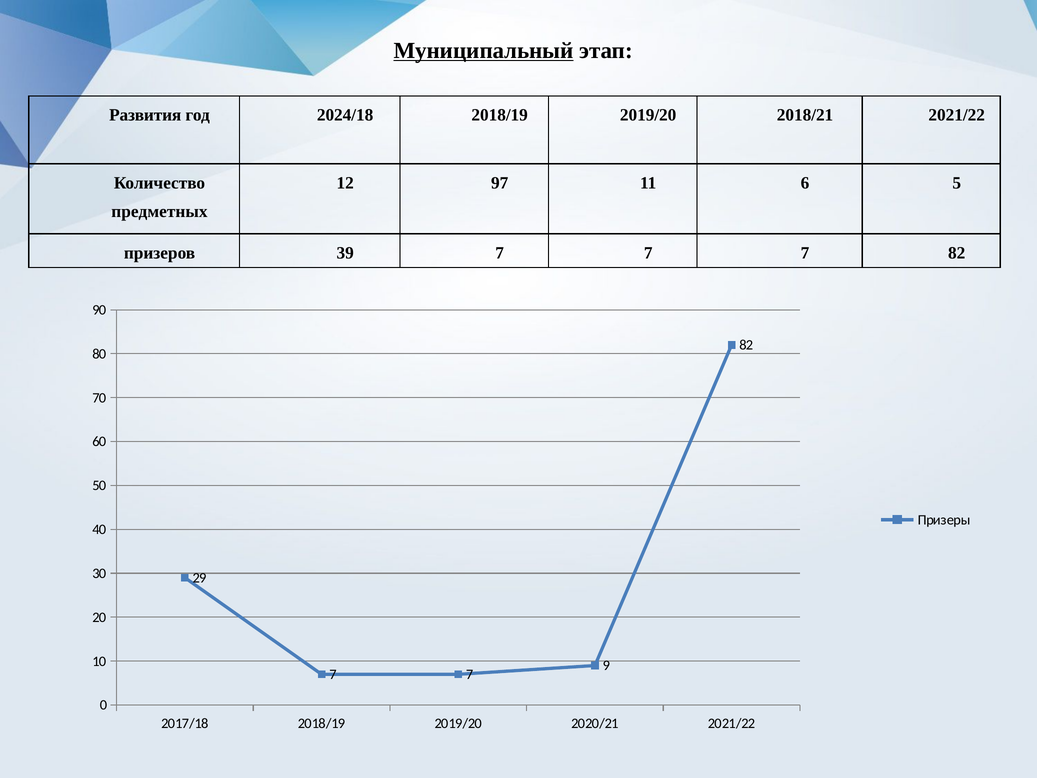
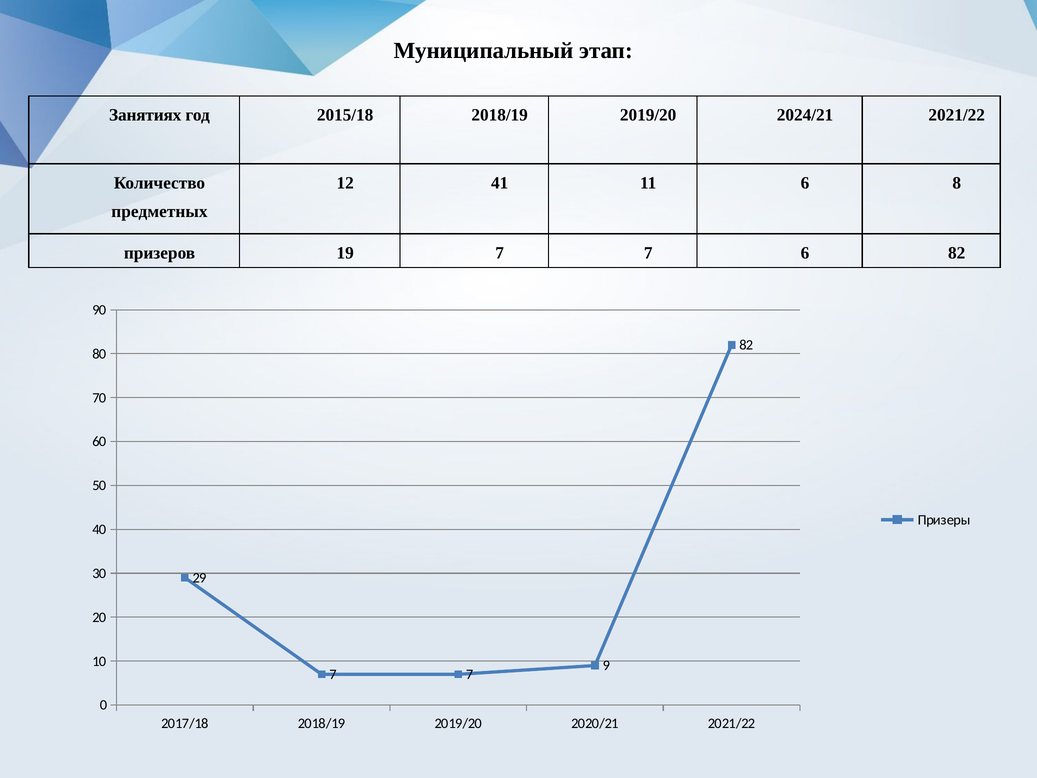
Муниципальный underline: present -> none (484, 51)
Развития: Развития -> Занятиях (145, 115)
2024/18: 2024/18 -> 2015/18 (345, 115)
2018/21: 2018/21 -> 2024/21 (805, 115)
97: 97 -> 41 (500, 183)
5: 5 -> 8 (957, 183)
39: 39 -> 19 (345, 253)
7 7 7: 7 -> 6 (805, 253)
